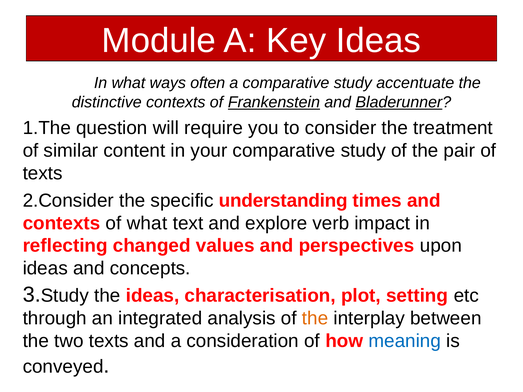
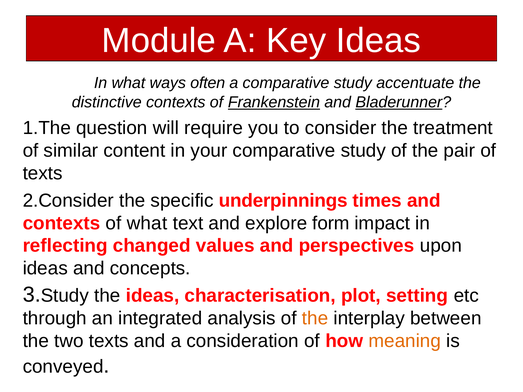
understanding: understanding -> underpinnings (283, 201)
verb: verb -> form (331, 223)
meaning colour: blue -> orange (405, 341)
